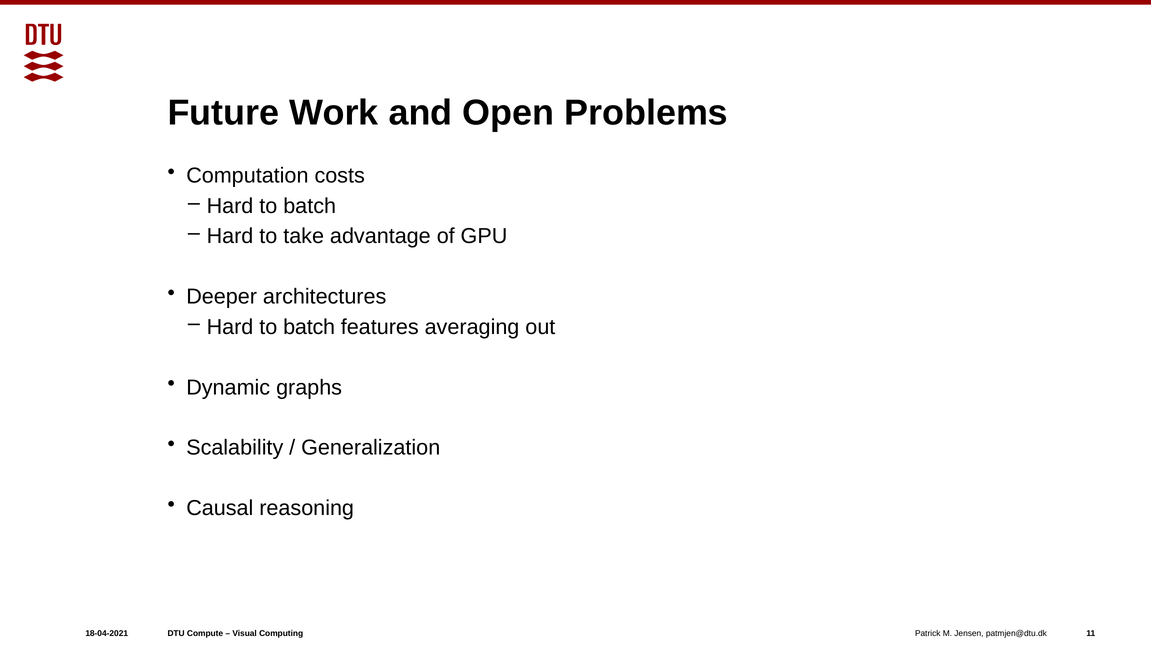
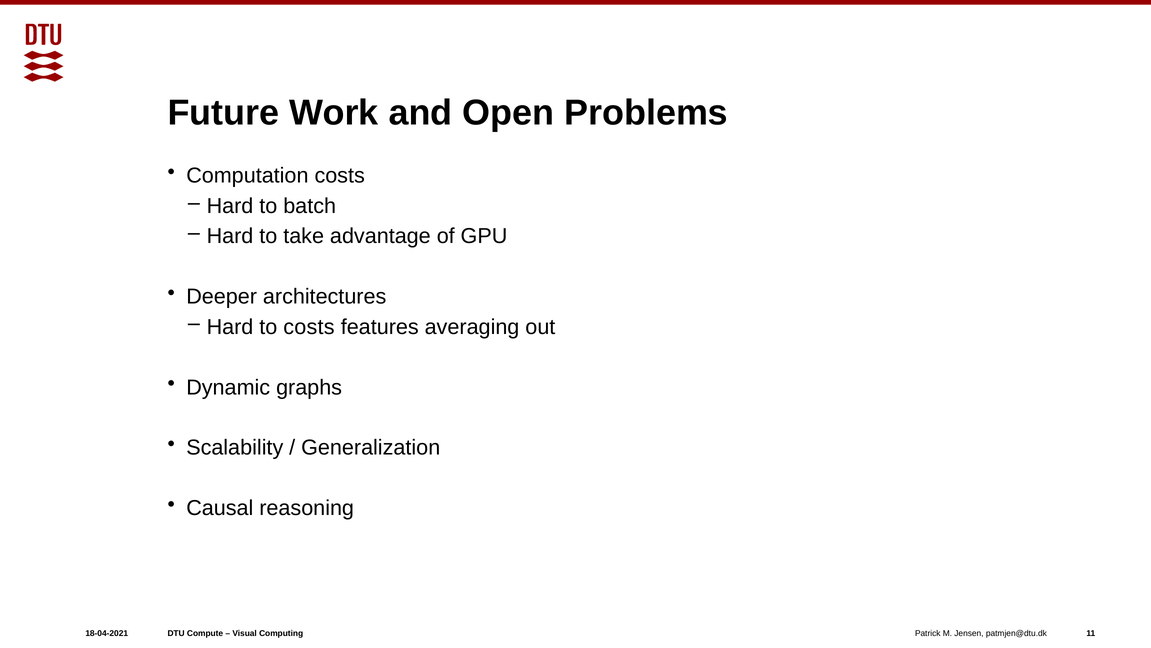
batch: batch -> costs (309, 327)
